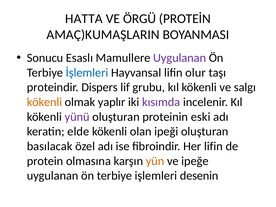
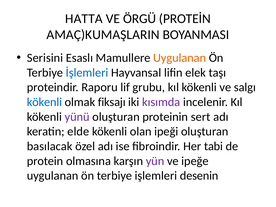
Sonucu: Sonucu -> Serisini (45, 58)
Uygulanan colour: purple -> orange (180, 58)
olur: olur -> elek (196, 73)
Dispers: Dispers -> Raporu (100, 87)
kökenli colour: orange -> blue (44, 102)
yaplır: yaplır -> fiksajı (112, 102)
eski: eski -> sert (201, 117)
Her lifin: lifin -> tabi (213, 146)
yün colour: orange -> purple (155, 161)
